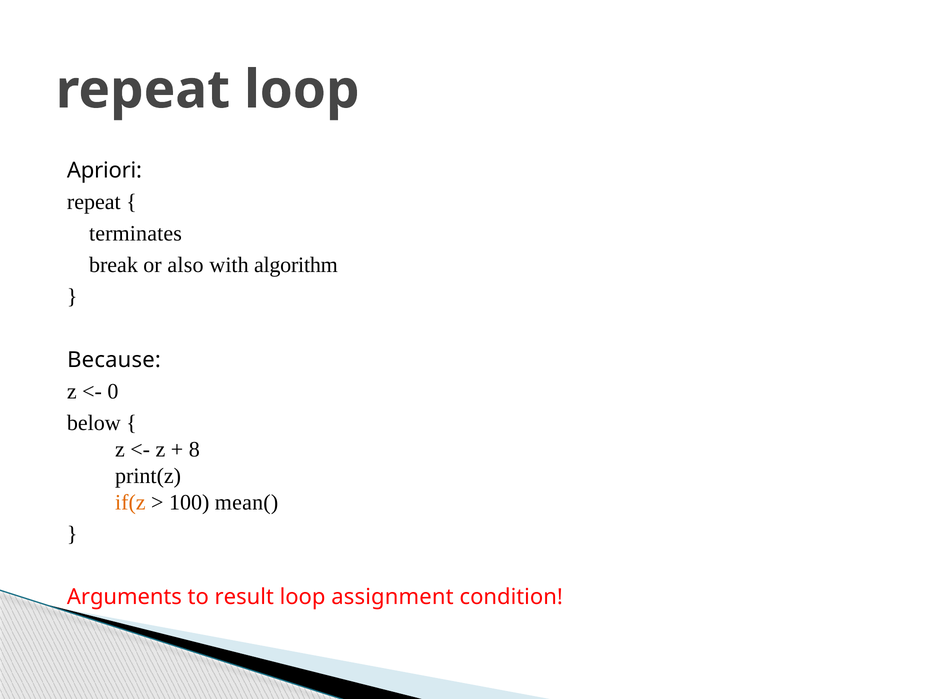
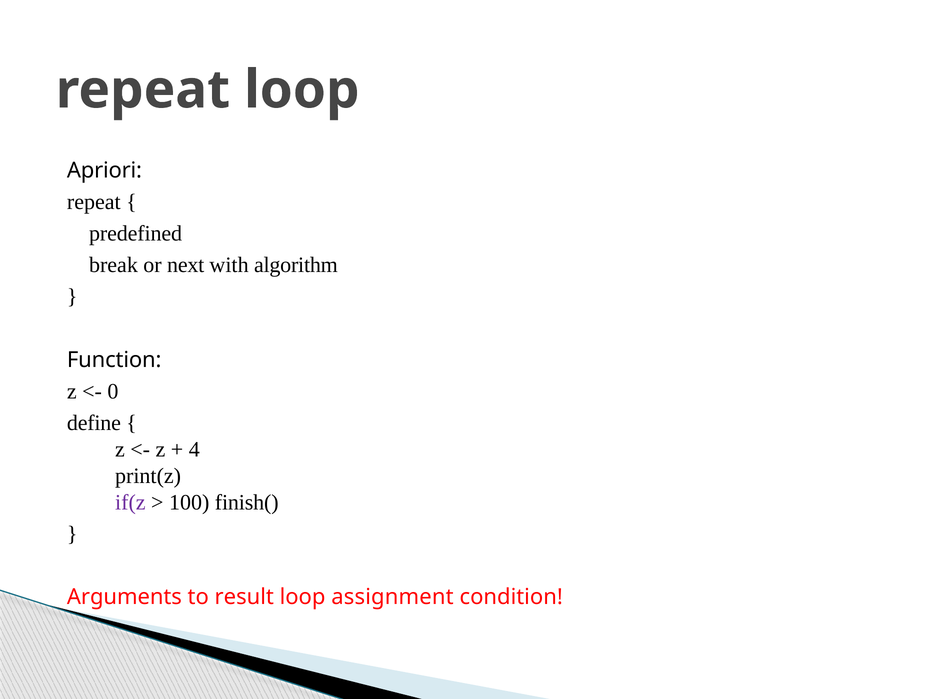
terminates: terminates -> predefined (136, 234)
also: also -> next (186, 265)
Because: Because -> Function (114, 360)
below: below -> define (94, 423)
8: 8 -> 4 (194, 449)
if(z colour: orange -> purple (130, 502)
mean(: mean( -> finish( (247, 502)
